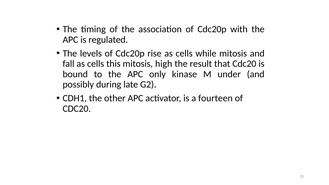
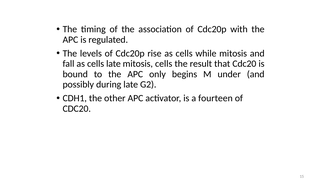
cells this: this -> late (113, 64)
mitosis high: high -> cells (164, 64)
kinase: kinase -> begins (185, 74)
